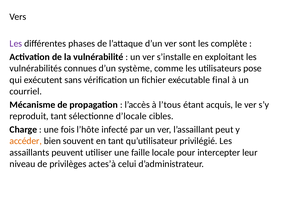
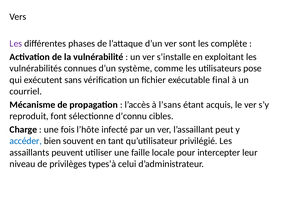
l’tous: l’tous -> l’sans (170, 105)
reproduit tant: tant -> font (59, 116)
d’locale: d’locale -> d’connu (131, 116)
accéder colour: orange -> blue (26, 141)
actes’à: actes’à -> types’à (102, 164)
